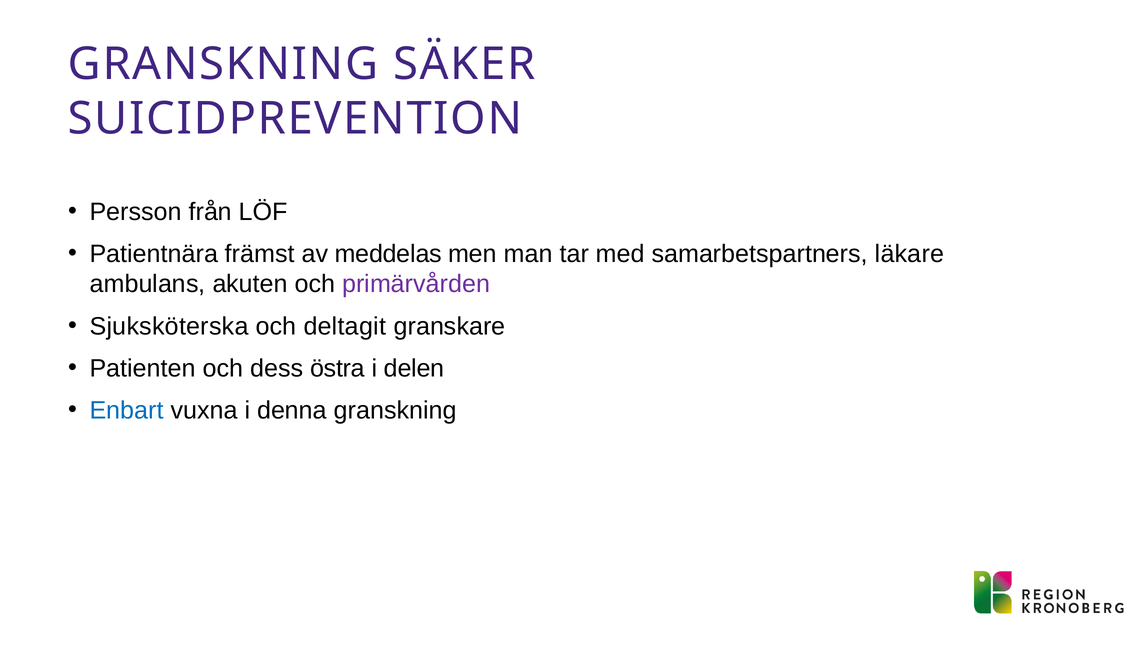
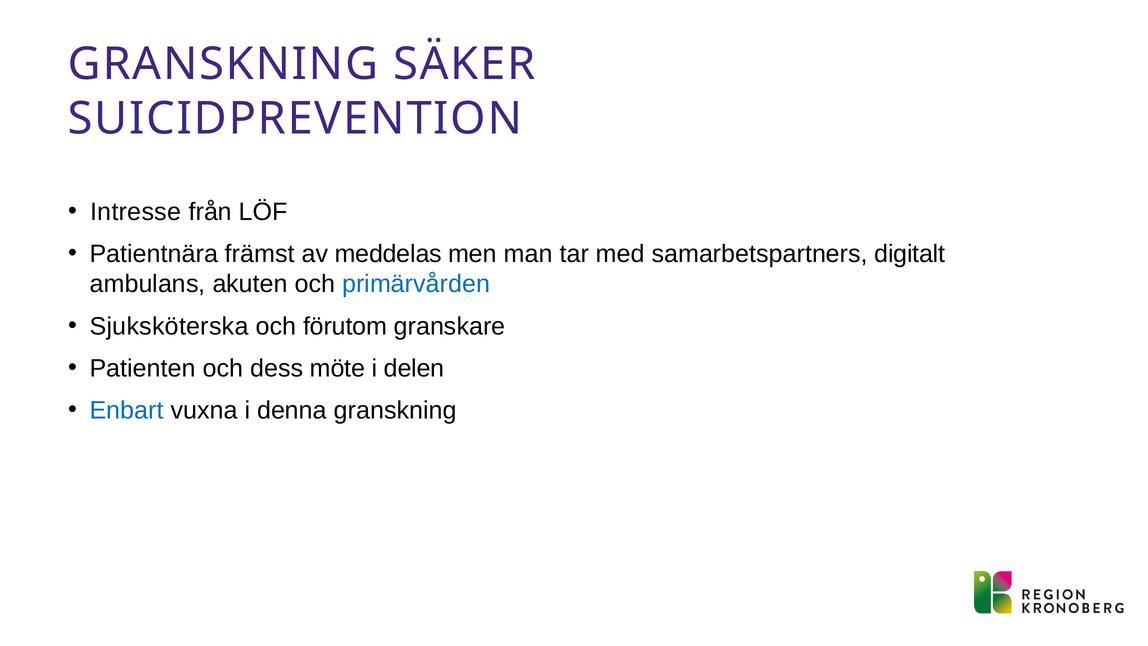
Persson: Persson -> Intresse (136, 212)
läkare: läkare -> digitalt (910, 254)
primärvården colour: purple -> blue (416, 284)
deltagit: deltagit -> förutom (345, 326)
östra: östra -> möte (337, 368)
